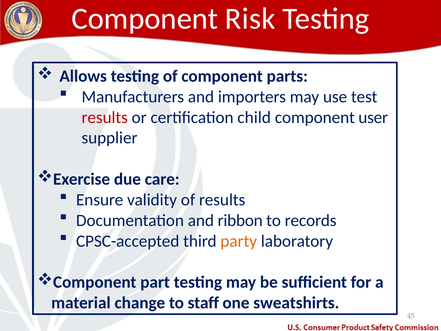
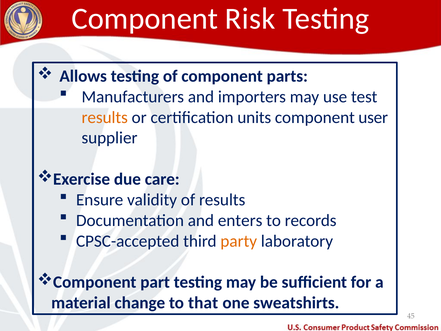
results colour: red -> orange (105, 117)
child: child -> units (254, 117)
ribbon: ribbon -> enters (240, 220)
staff: staff -> that (203, 303)
